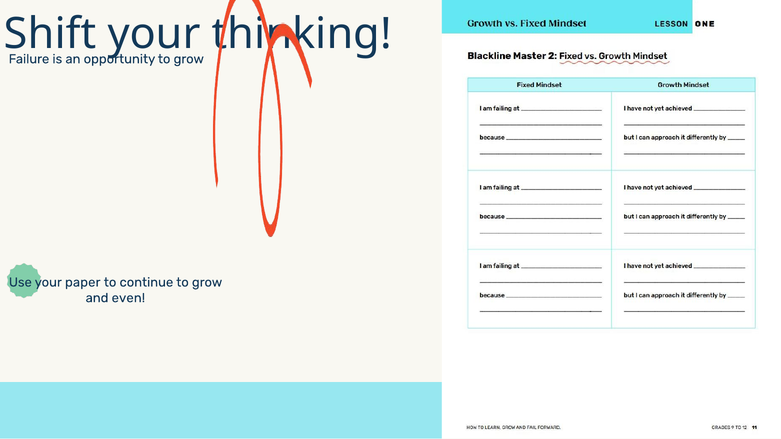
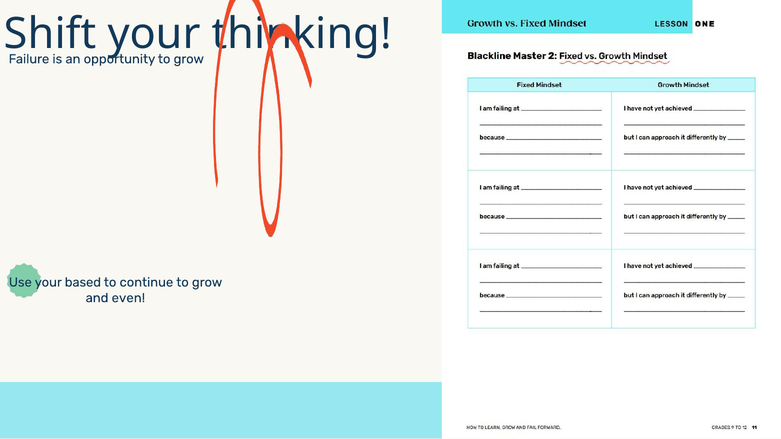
paper: paper -> based (83, 282)
